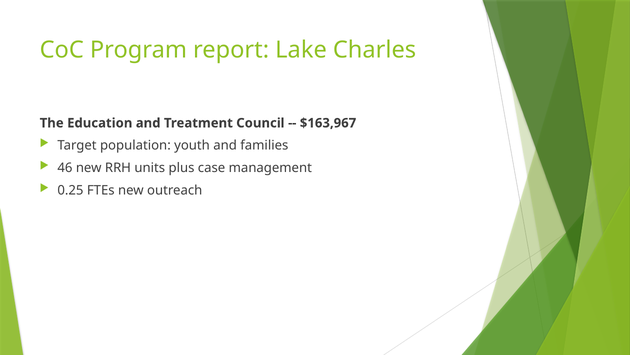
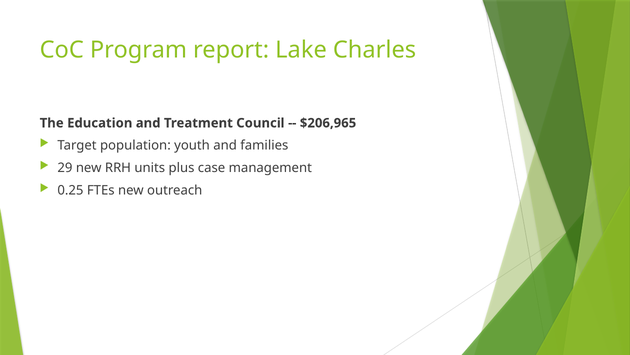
$163,967: $163,967 -> $206,965 (328, 123)
46: 46 -> 29 (65, 168)
